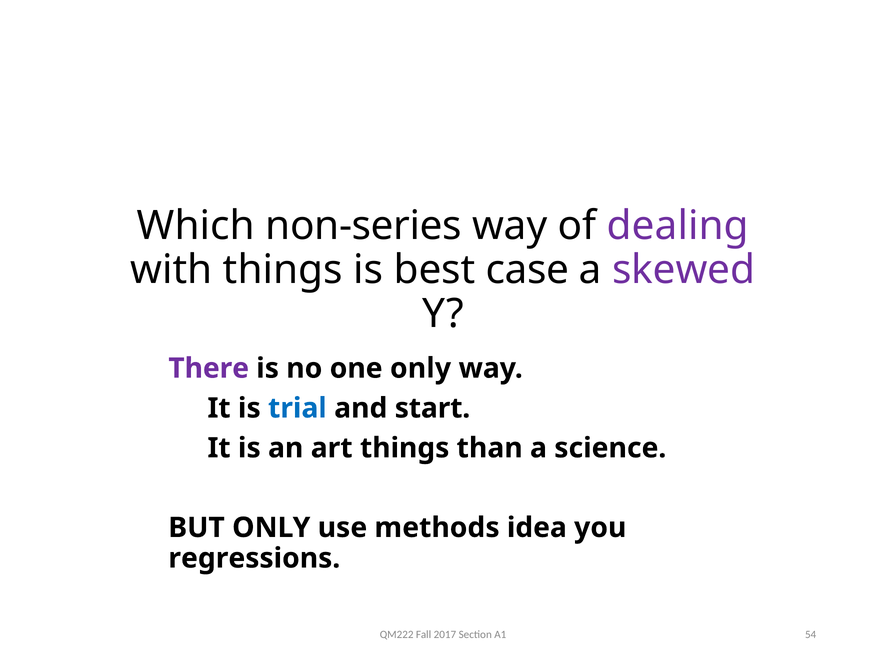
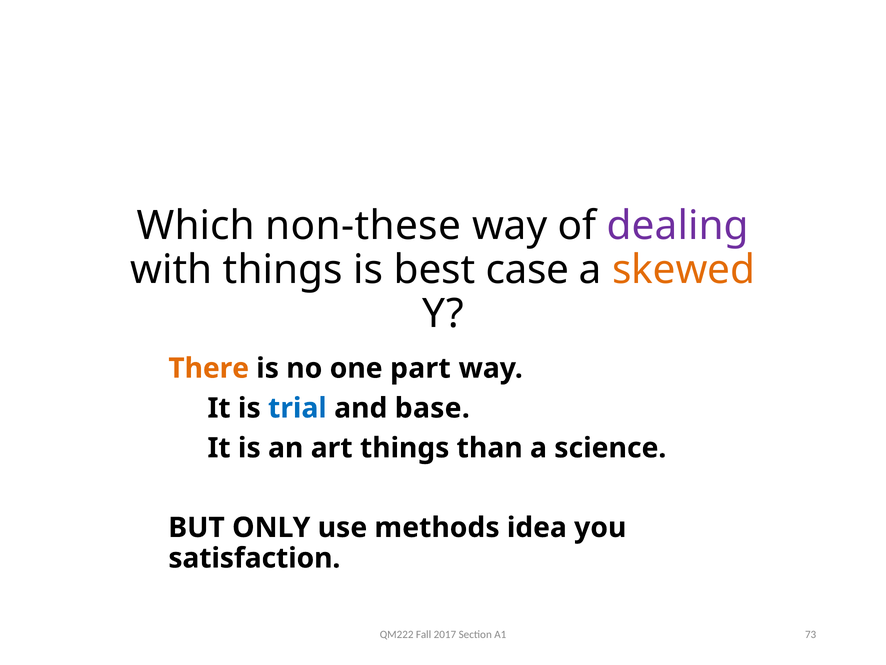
non-series: non-series -> non-these (363, 226)
skewed colour: purple -> orange (684, 270)
There colour: purple -> orange (209, 368)
one only: only -> part (420, 368)
start: start -> base (432, 408)
regressions: regressions -> satisfaction (254, 558)
54: 54 -> 73 (811, 634)
